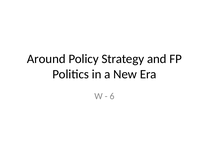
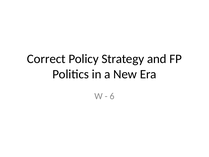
Around: Around -> Correct (46, 59)
